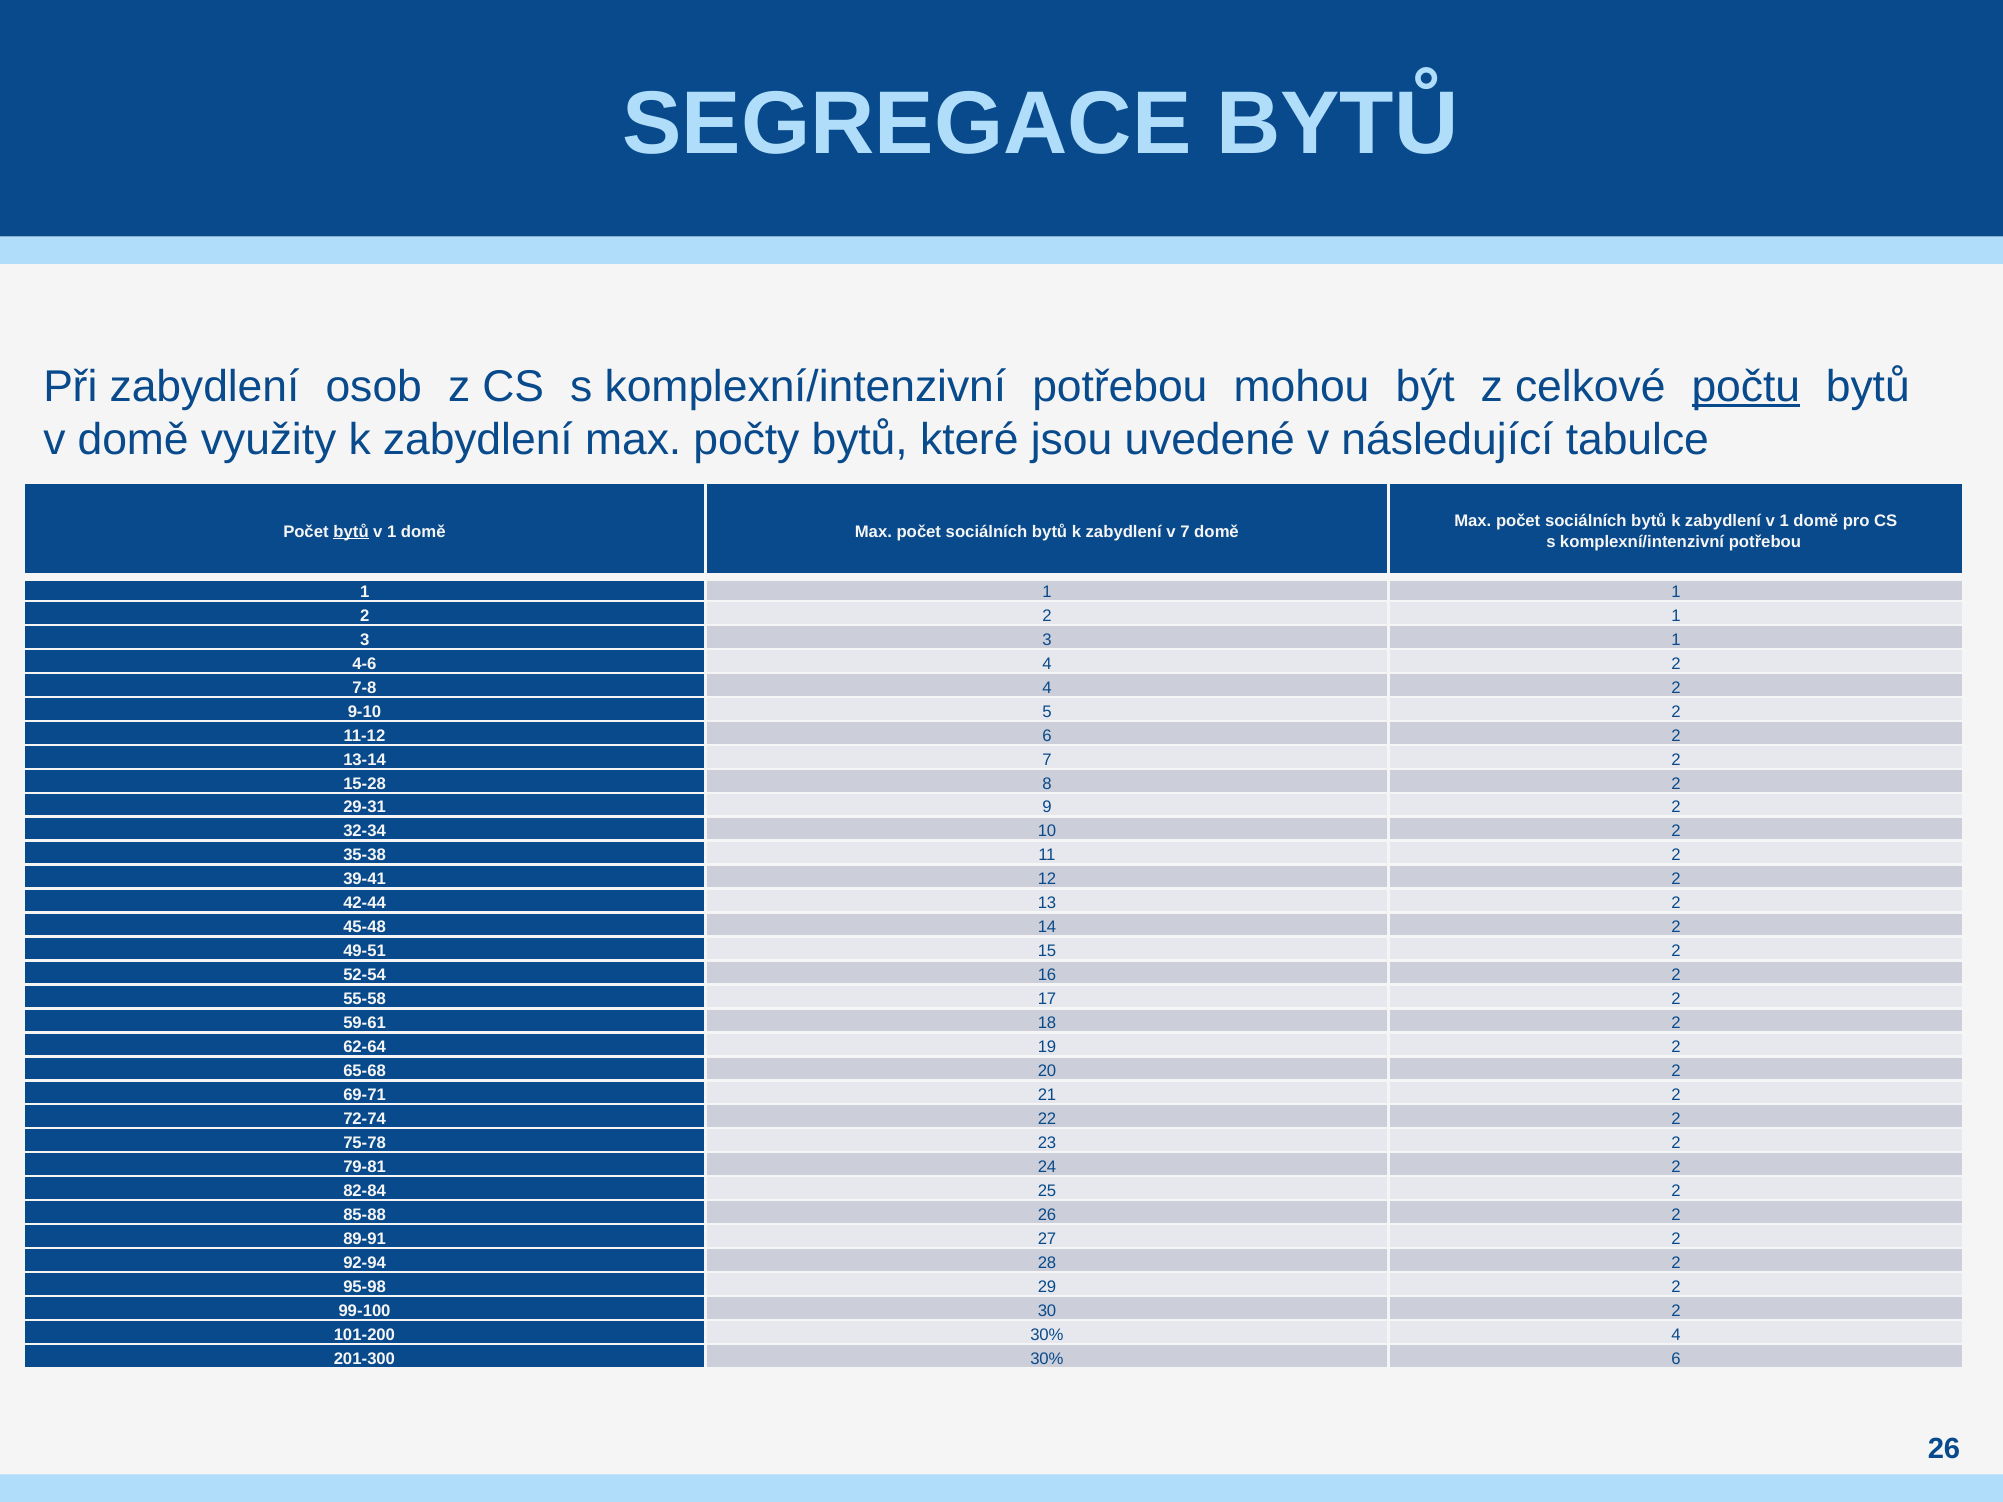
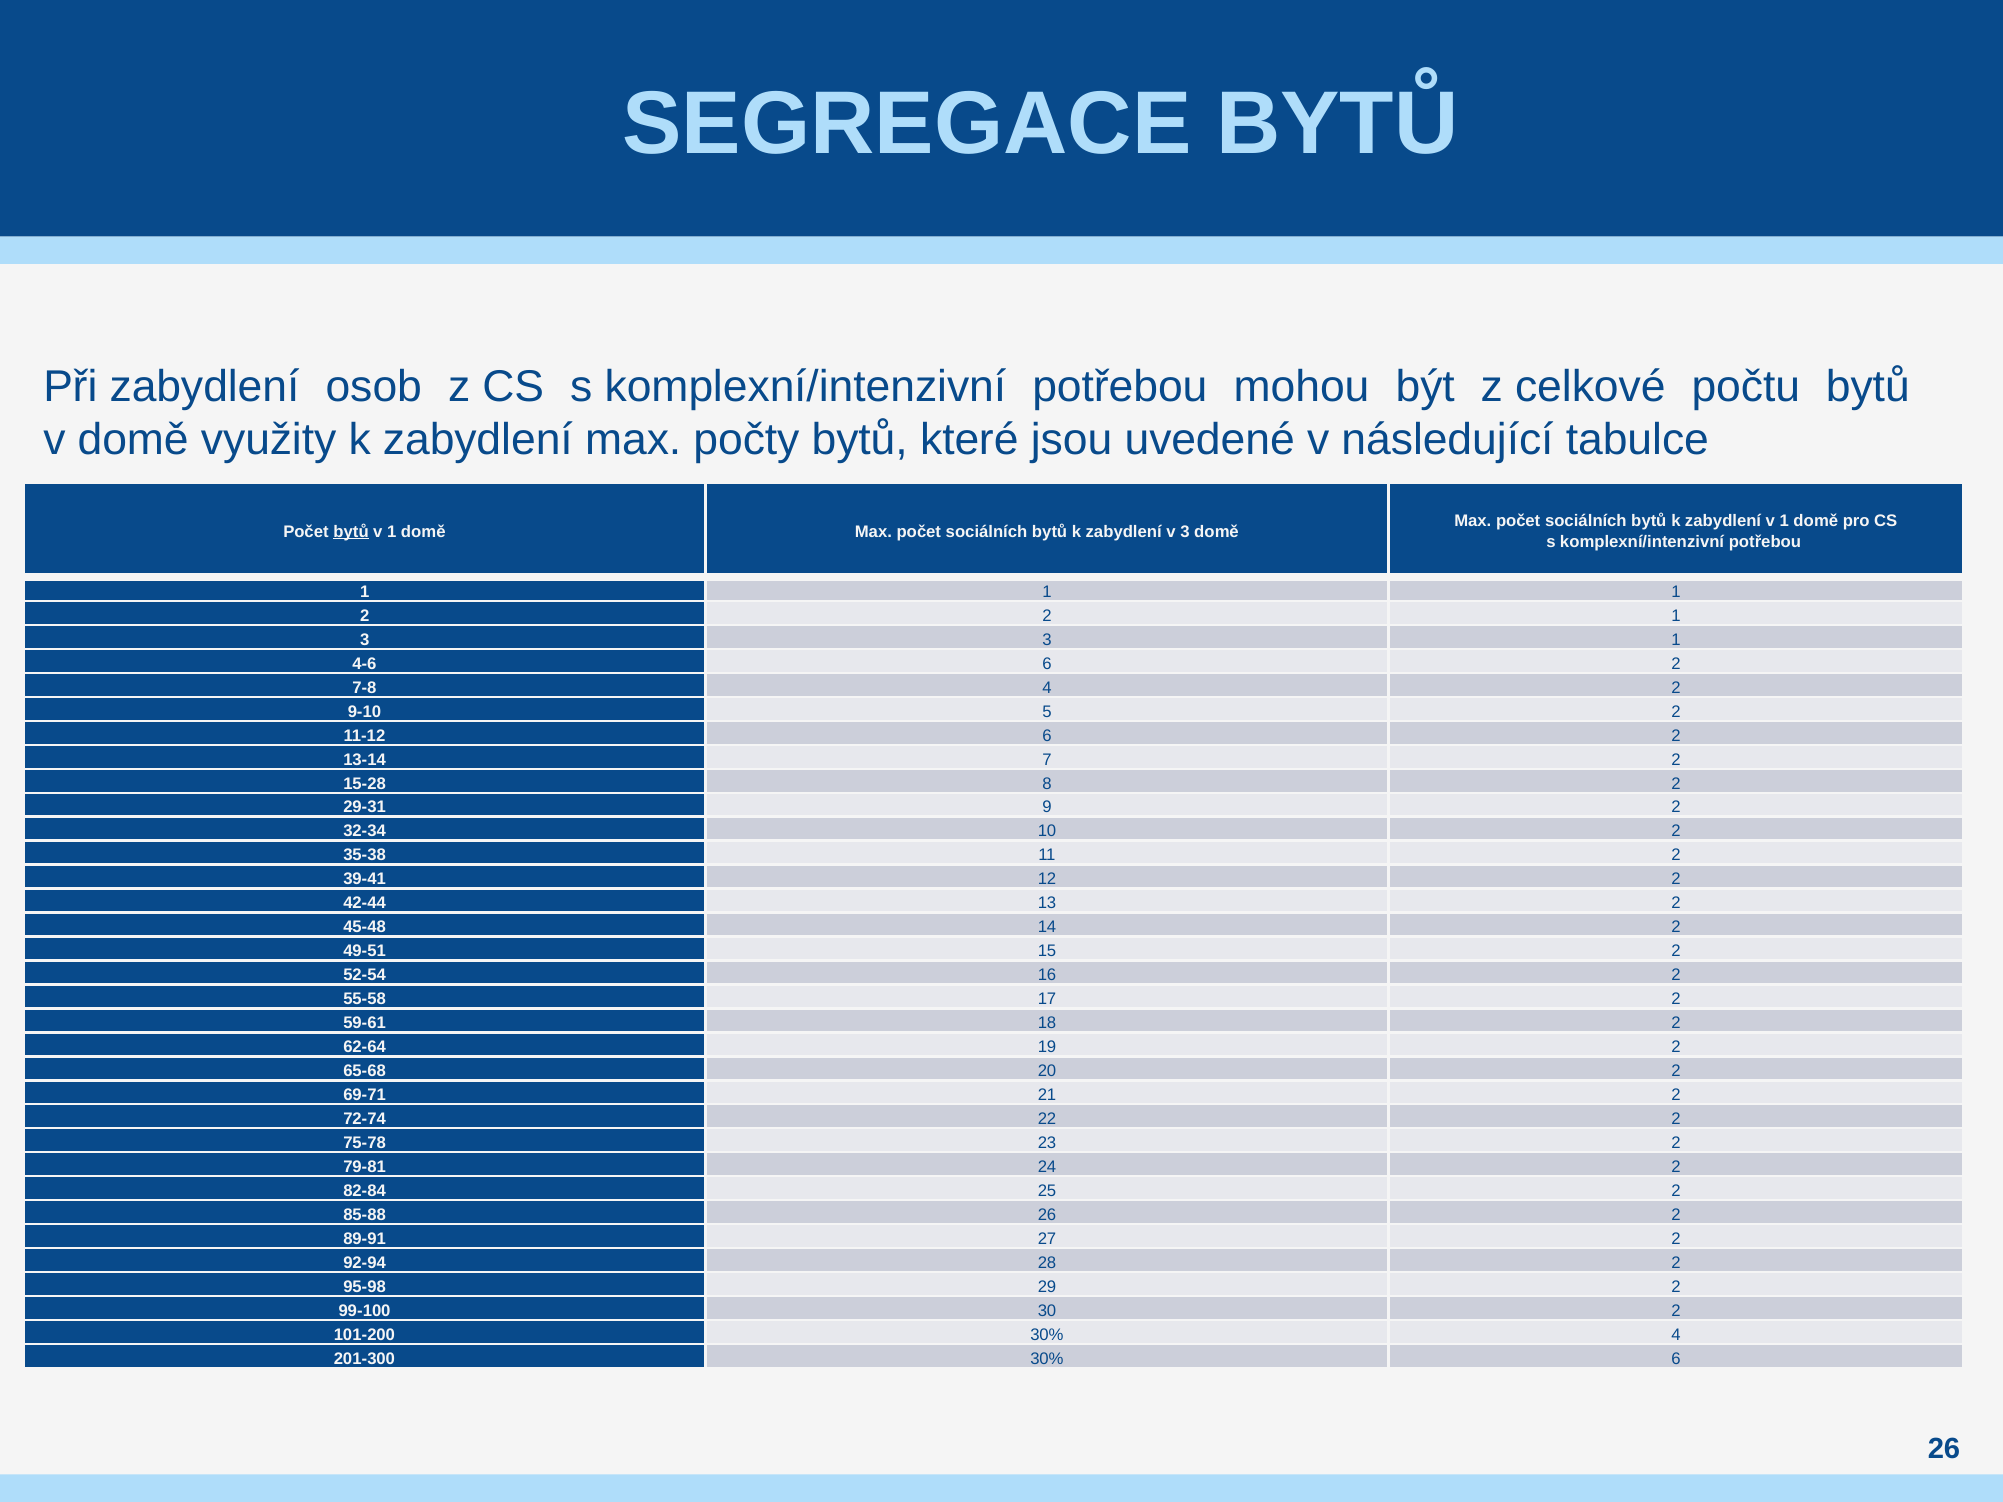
počtu underline: present -> none (1746, 386)
v 7: 7 -> 3 (1185, 532)
4-6 4: 4 -> 6 (1047, 664)
